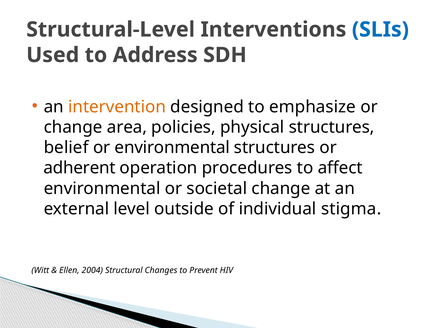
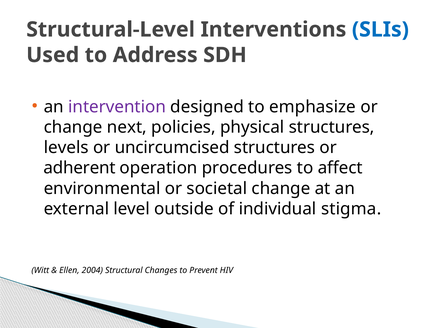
intervention colour: orange -> purple (117, 107)
area: area -> next (127, 127)
belief: belief -> levels (66, 148)
or environmental: environmental -> uncircumcised (172, 148)
